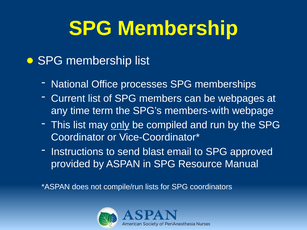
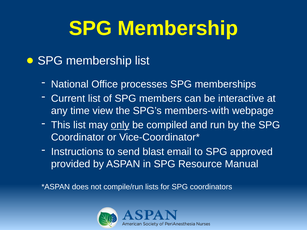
webpages: webpages -> interactive (241, 99)
term: term -> view (103, 111)
